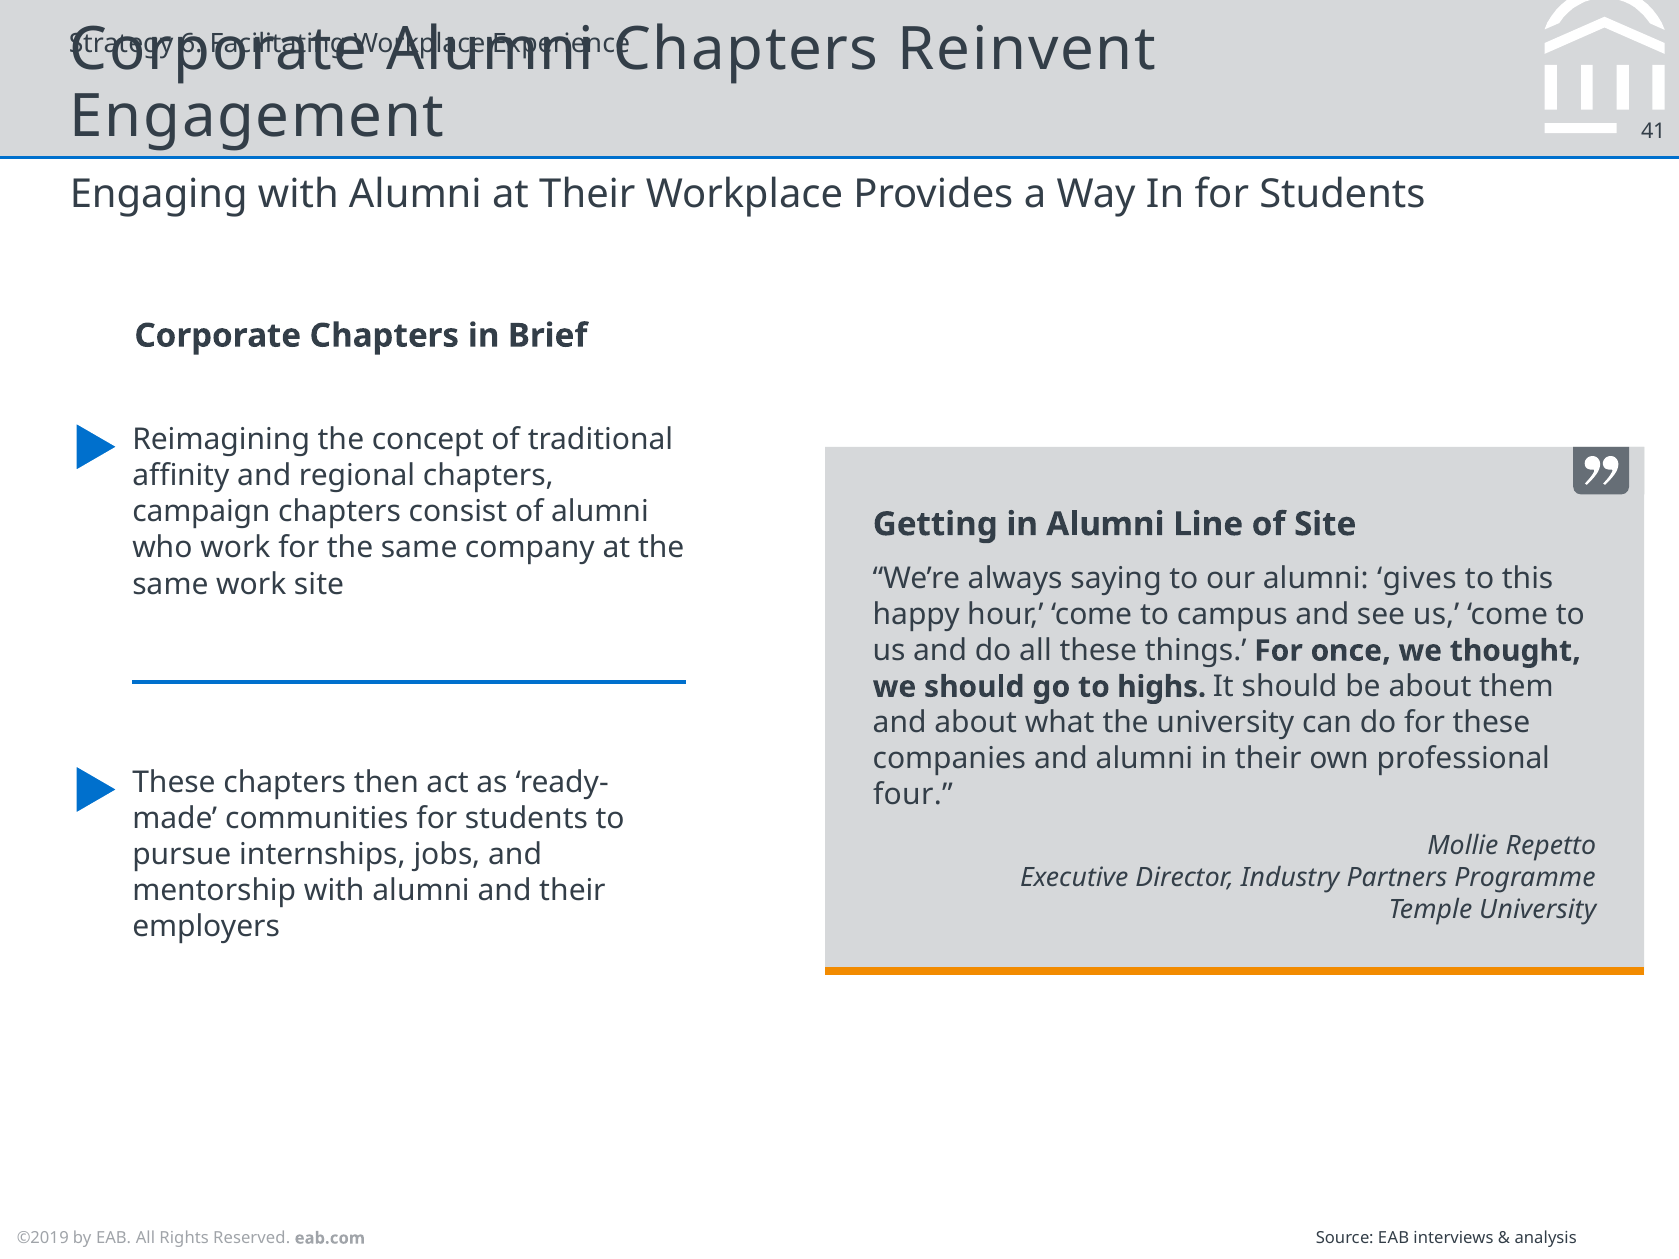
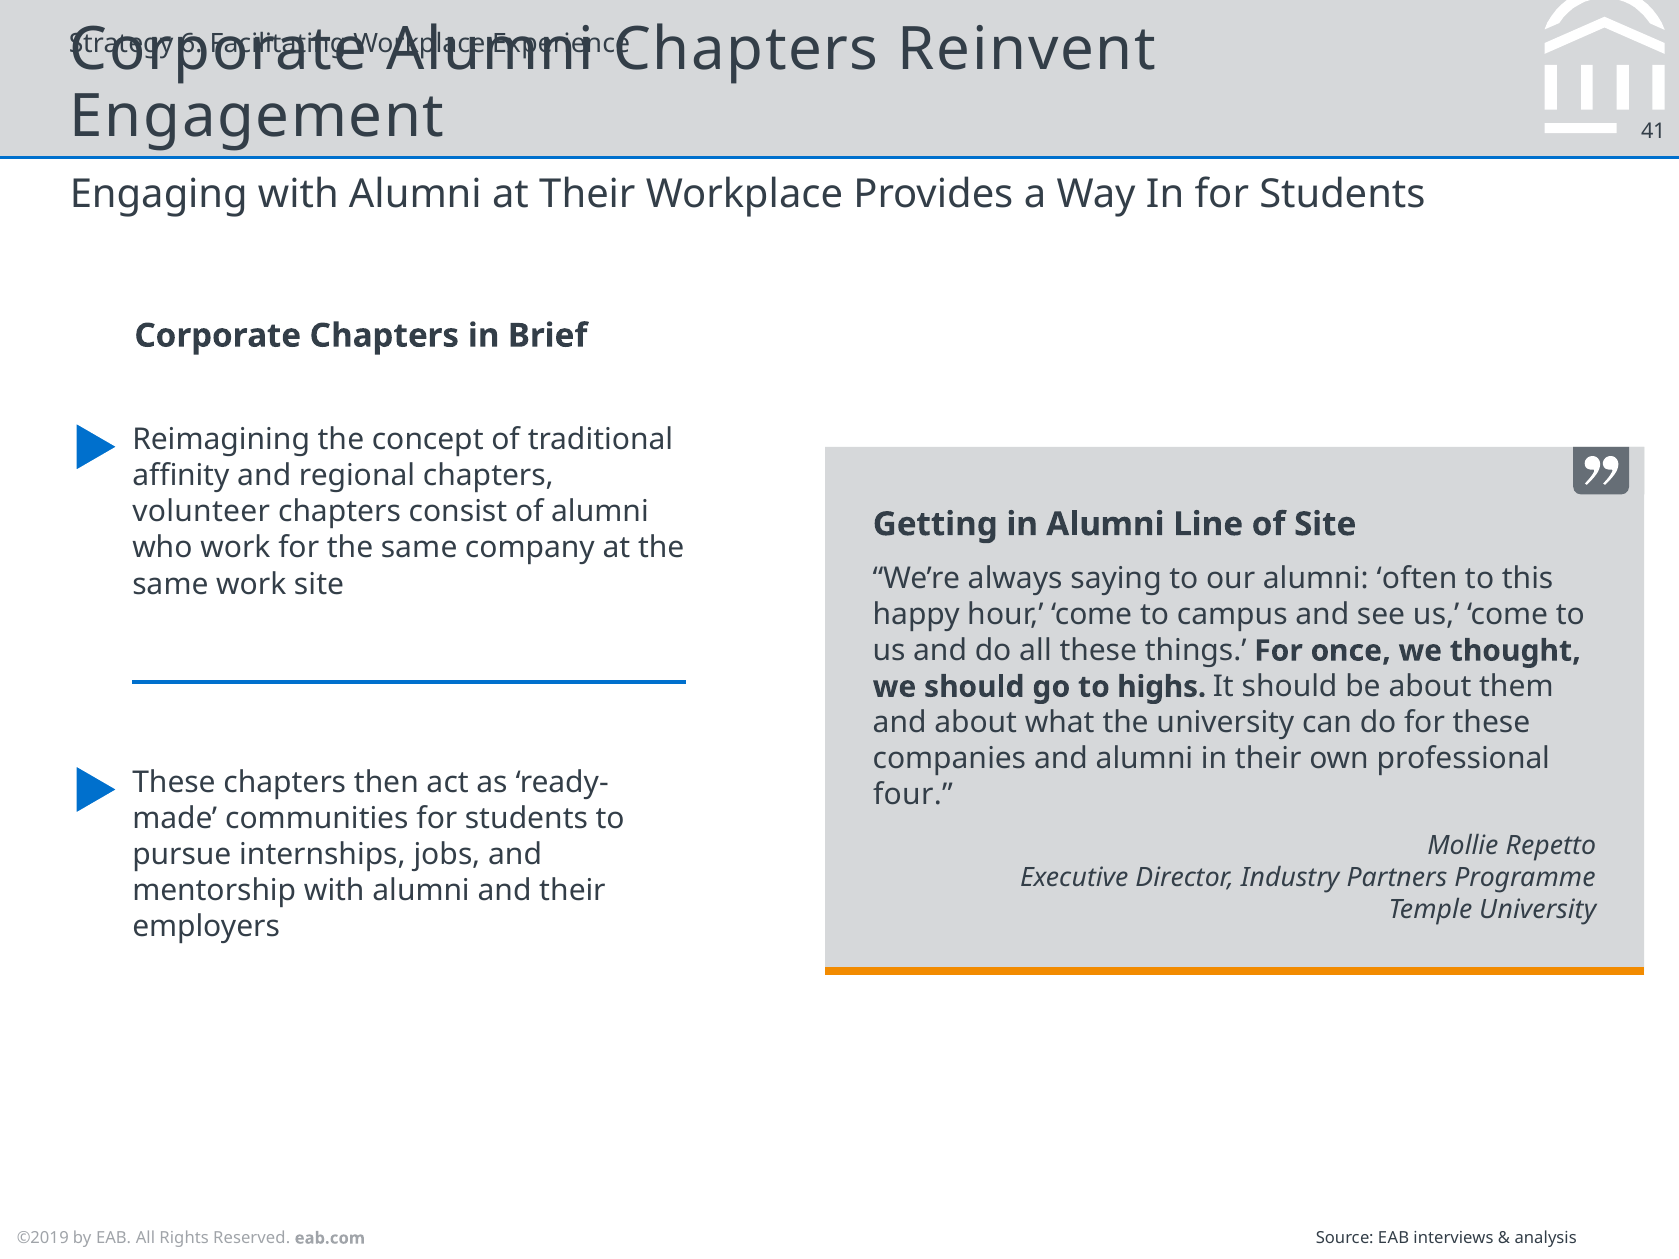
campaign: campaign -> volunteer (201, 512)
gives: gives -> often (1417, 579)
